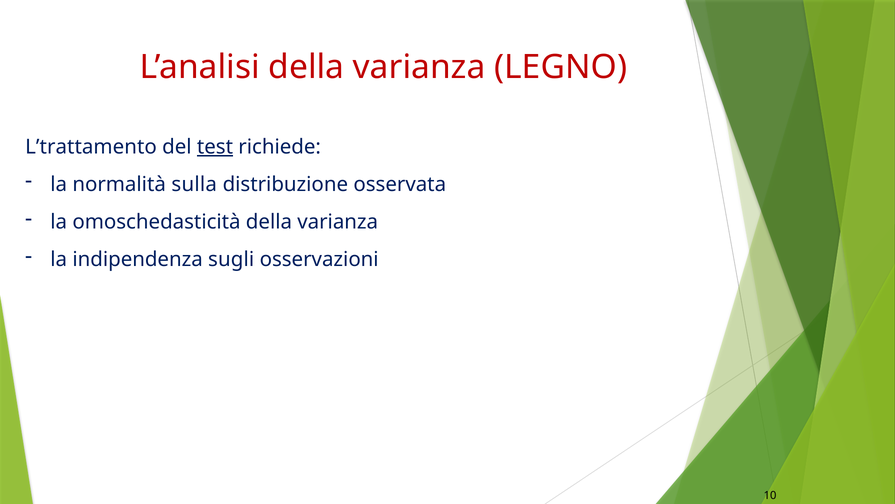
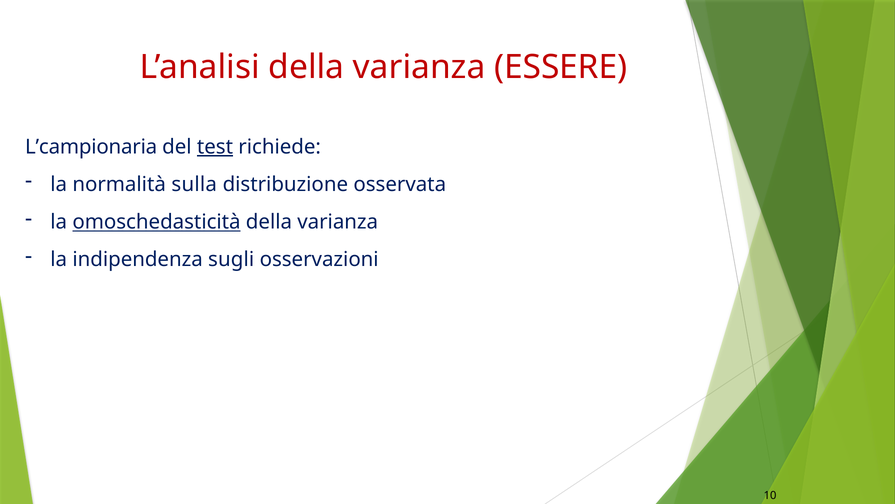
LEGNO: LEGNO -> ESSERE (561, 67)
L’trattamento: L’trattamento -> L’campionaria (91, 147)
omoschedasticità underline: none -> present (157, 222)
